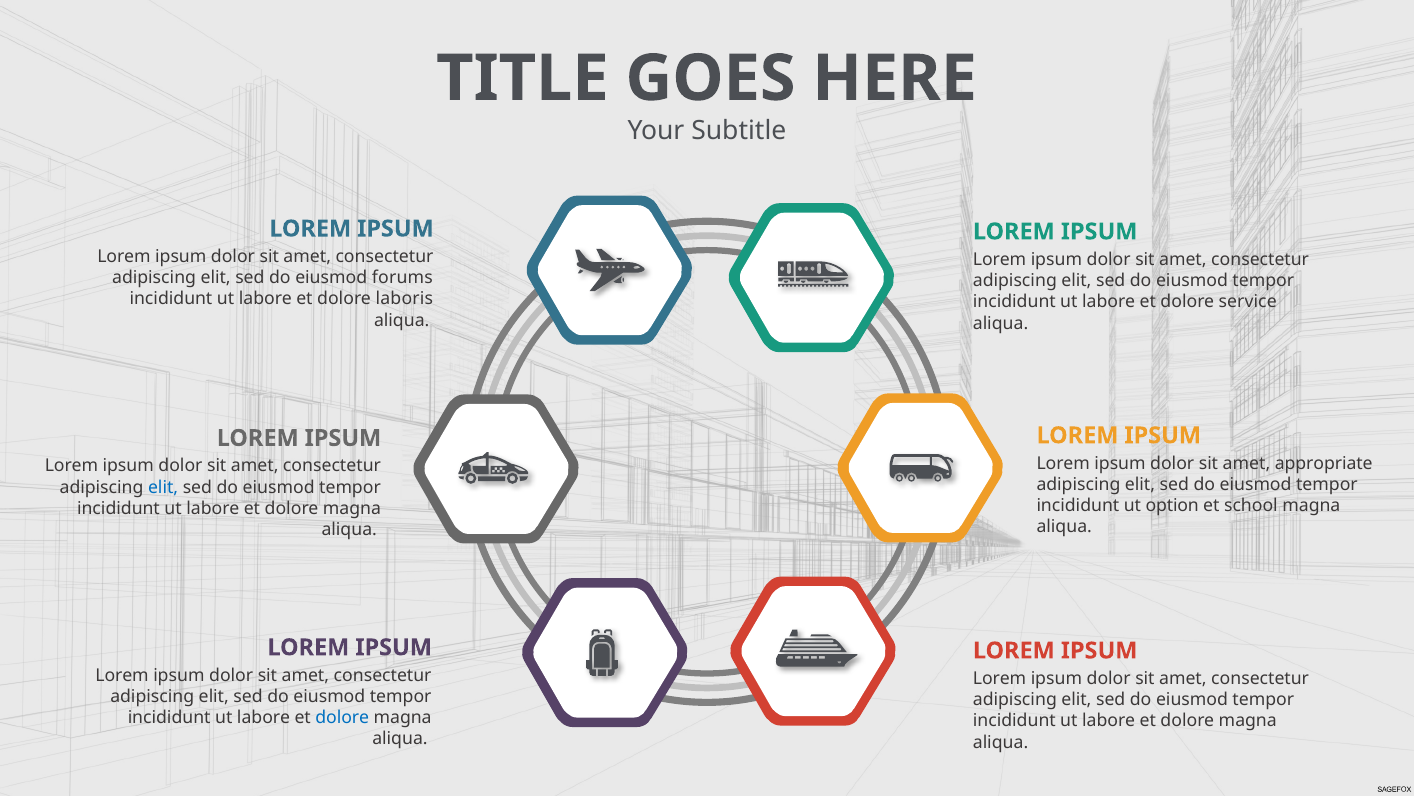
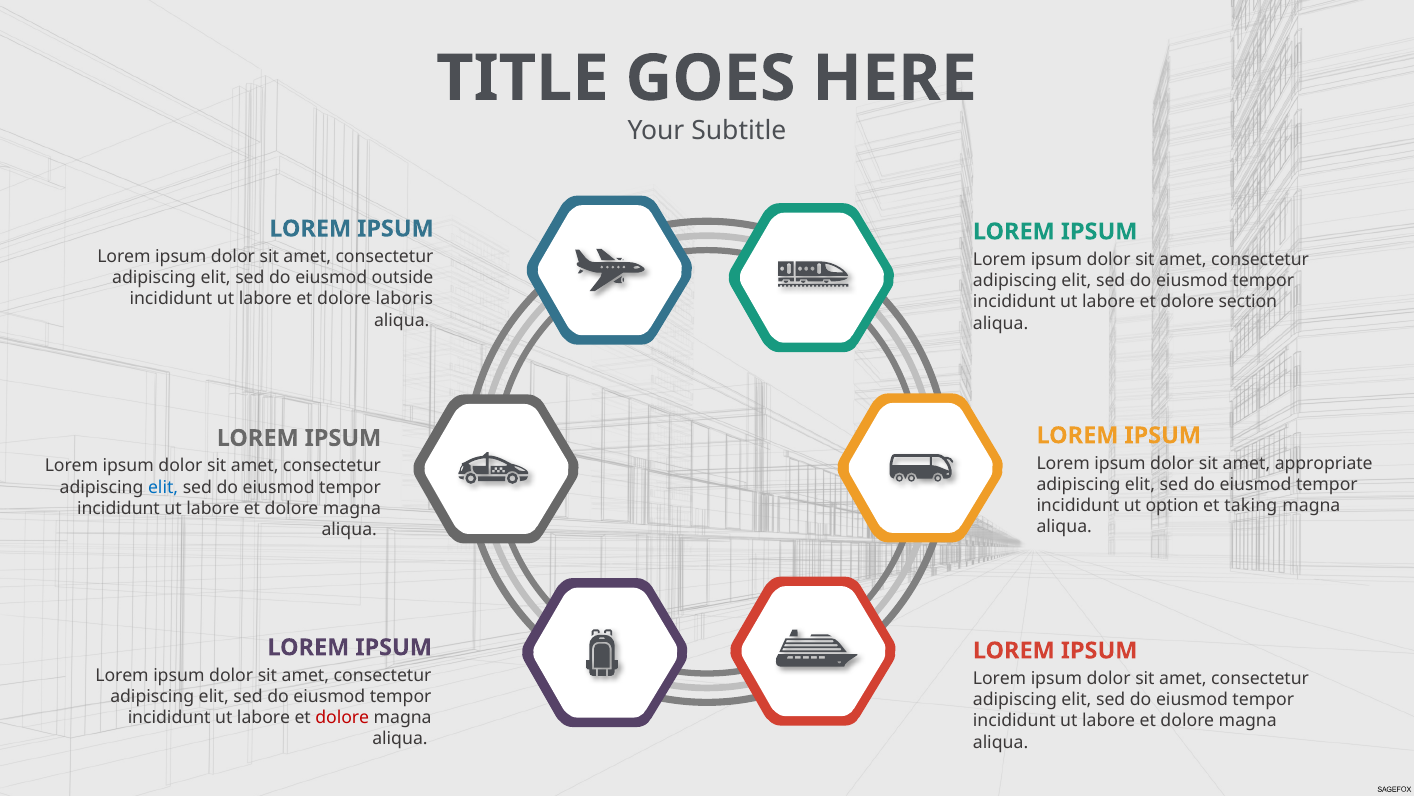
forums: forums -> outside (403, 278)
service: service -> section (1248, 302)
school: school -> taking (1251, 505)
dolore colour: blue -> red (342, 717)
